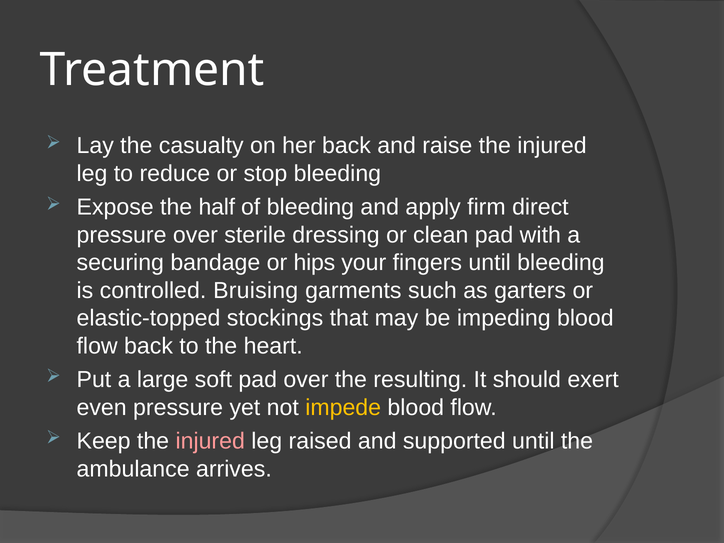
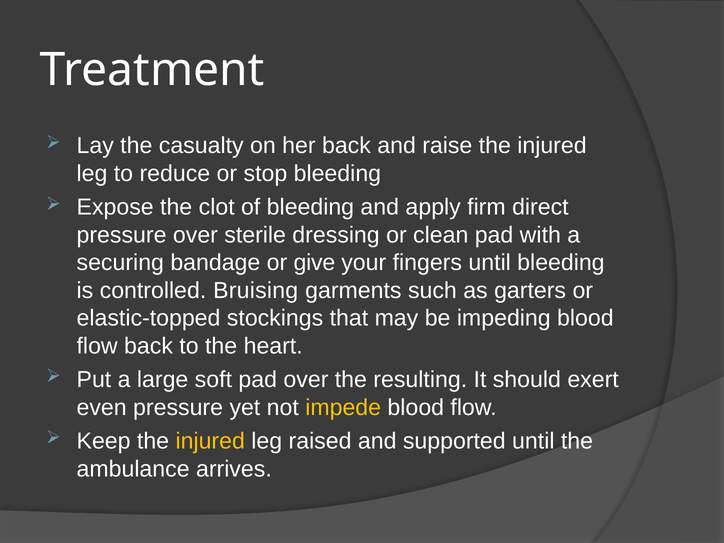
half: half -> clot (217, 207)
hips: hips -> give (314, 263)
injured colour: pink -> yellow (210, 441)
